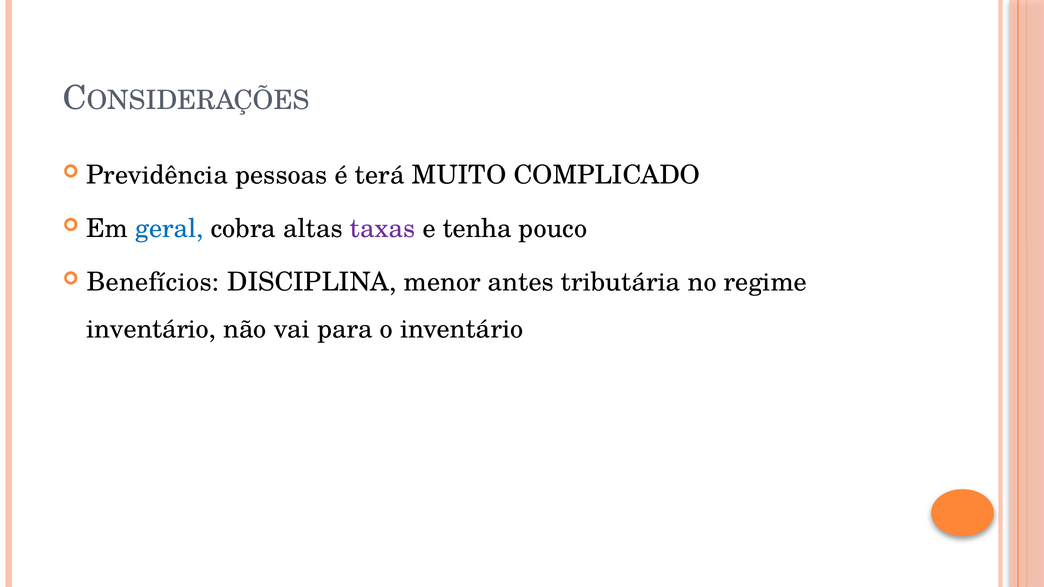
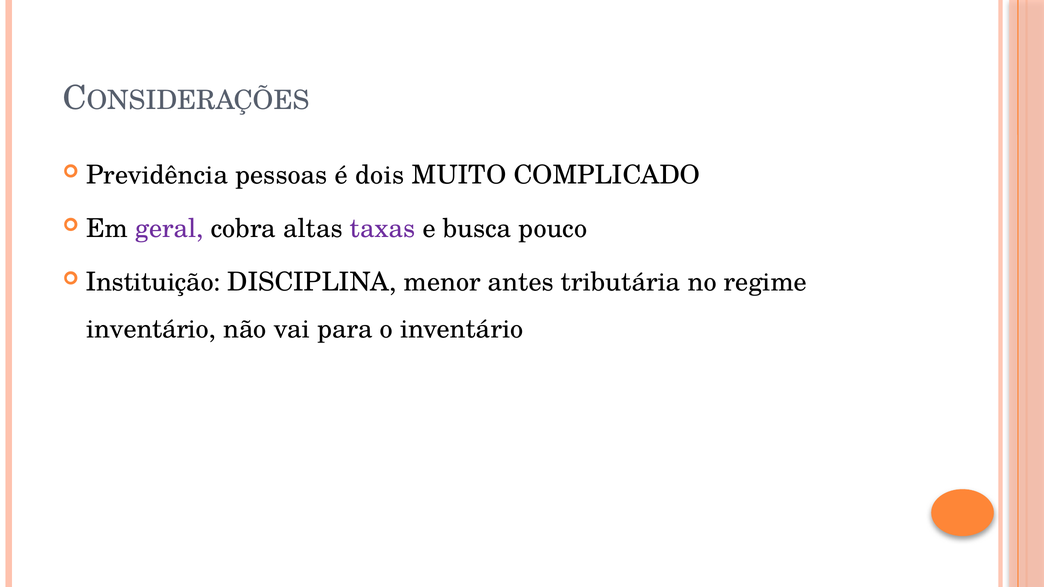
terá: terá -> dois (380, 175)
geral colour: blue -> purple (170, 229)
tenha: tenha -> busca (477, 229)
Benefícios: Benefícios -> Instituição (153, 282)
